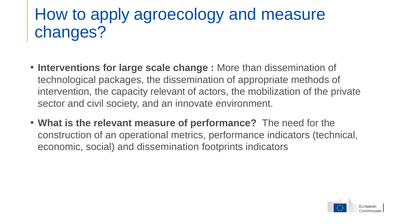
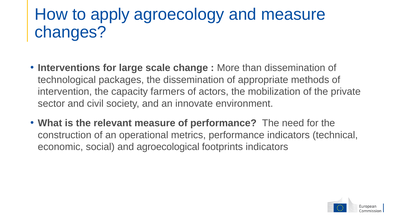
capacity relevant: relevant -> farmers (168, 92)
and dissemination: dissemination -> agroecological (168, 147)
